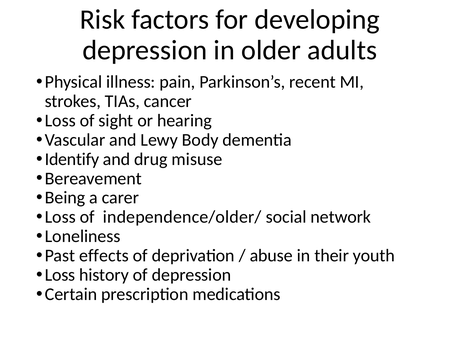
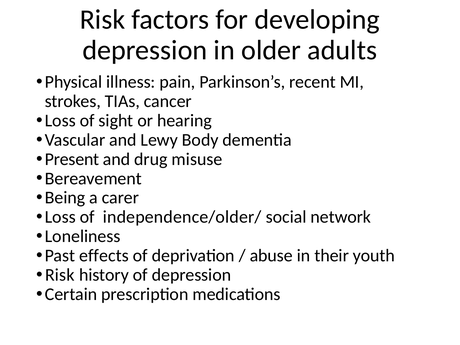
Identify: Identify -> Present (72, 159)
Loss: Loss -> Risk (60, 275)
